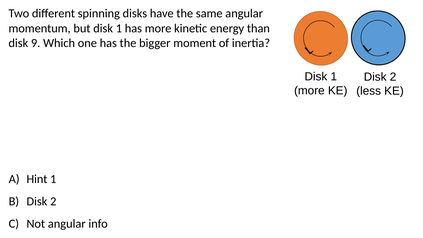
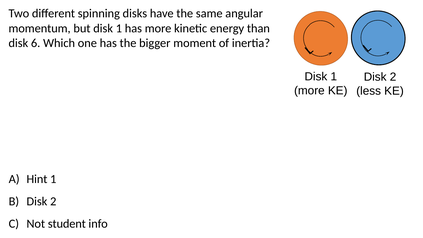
9: 9 -> 6 (36, 43)
Not angular: angular -> student (67, 224)
